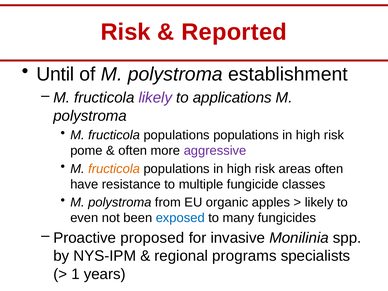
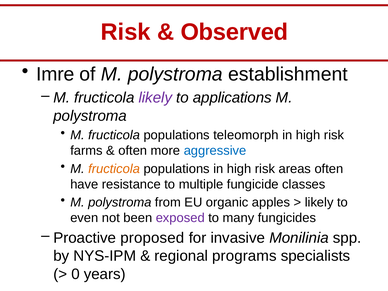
Reported: Reported -> Observed (234, 32)
Until: Until -> Imre (55, 74)
populations populations: populations -> teleomorph (246, 135)
pome: pome -> farms (86, 151)
aggressive colour: purple -> blue (215, 151)
exposed colour: blue -> purple (180, 218)
1: 1 -> 0 (75, 274)
